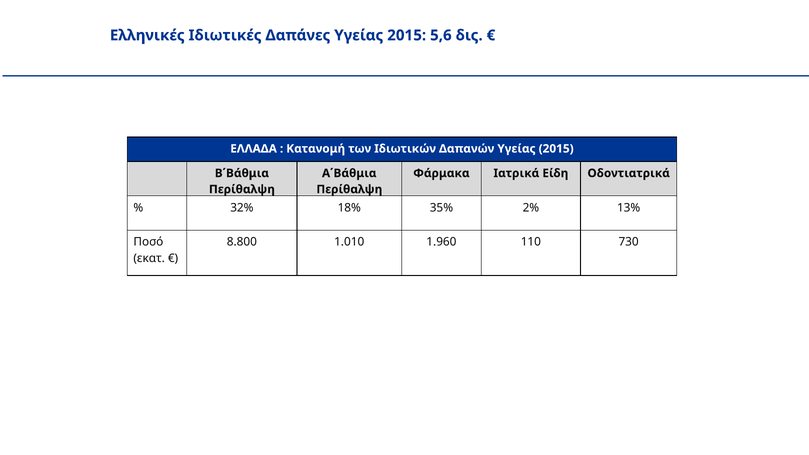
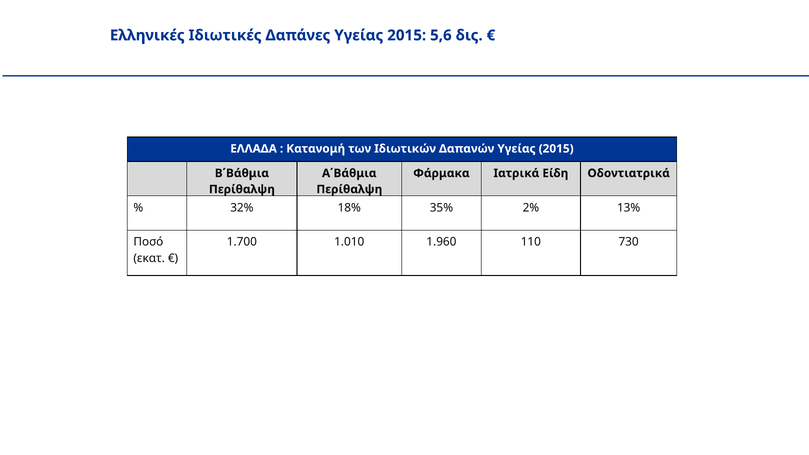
8.800: 8.800 -> 1.700 (242, 242)
